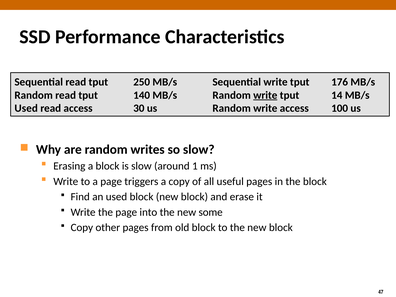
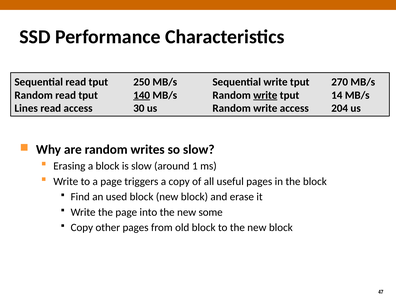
176: 176 -> 270 (340, 82)
140 underline: none -> present (142, 95)
Used: Used -> Lines (26, 108)
100: 100 -> 204 (340, 108)
